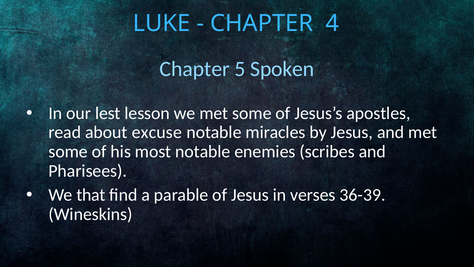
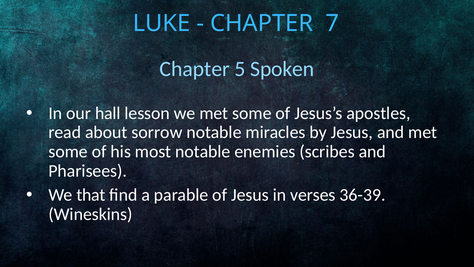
4: 4 -> 7 (332, 23)
lest: lest -> hall (108, 113)
excuse: excuse -> sorrow (157, 132)
